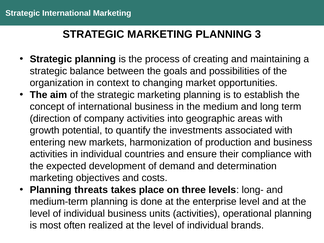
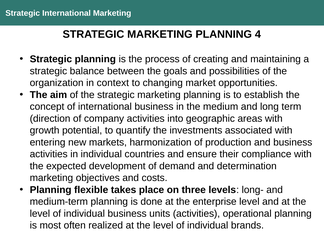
3: 3 -> 4 (258, 34)
threats: threats -> flexible (91, 190)
